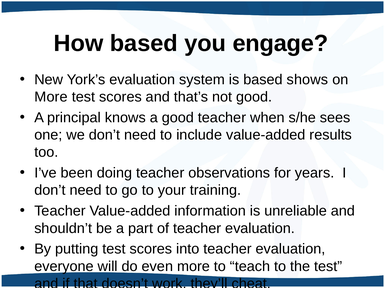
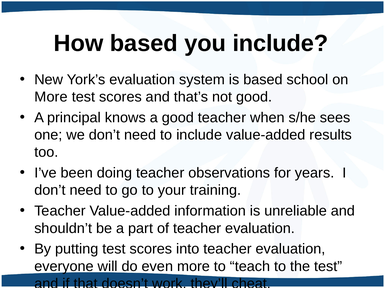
you engage: engage -> include (280, 44)
shows: shows -> school (308, 80)
